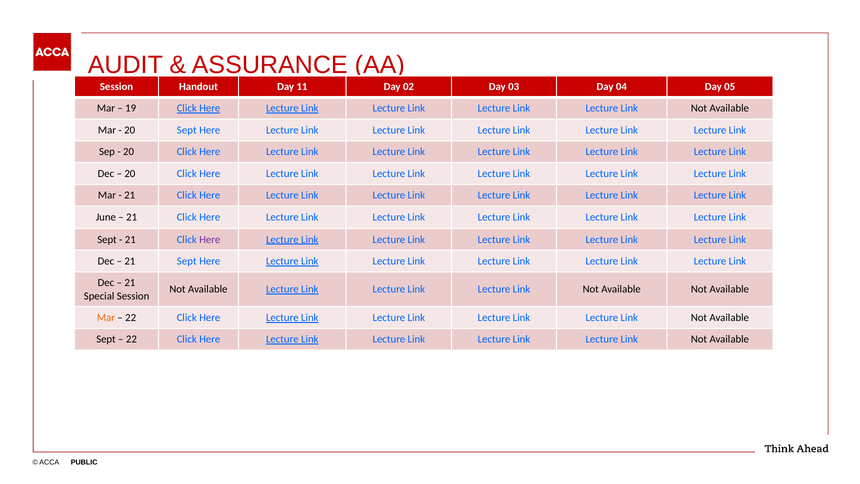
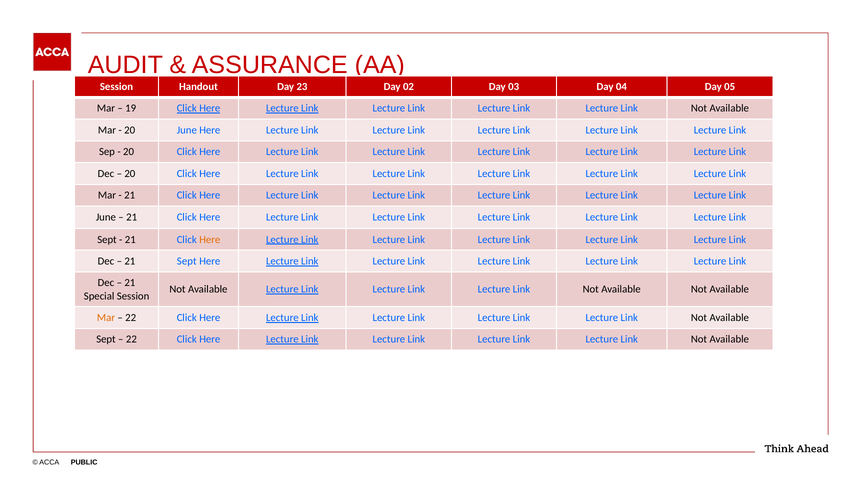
11: 11 -> 23 (302, 87)
20 Sept: Sept -> June (187, 130)
Here colour: purple -> orange (210, 239)
